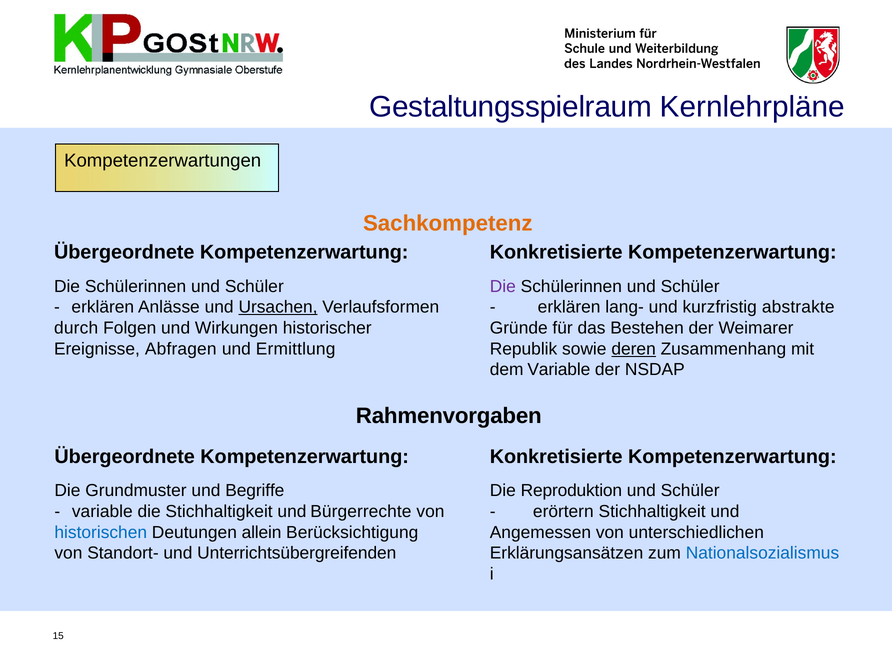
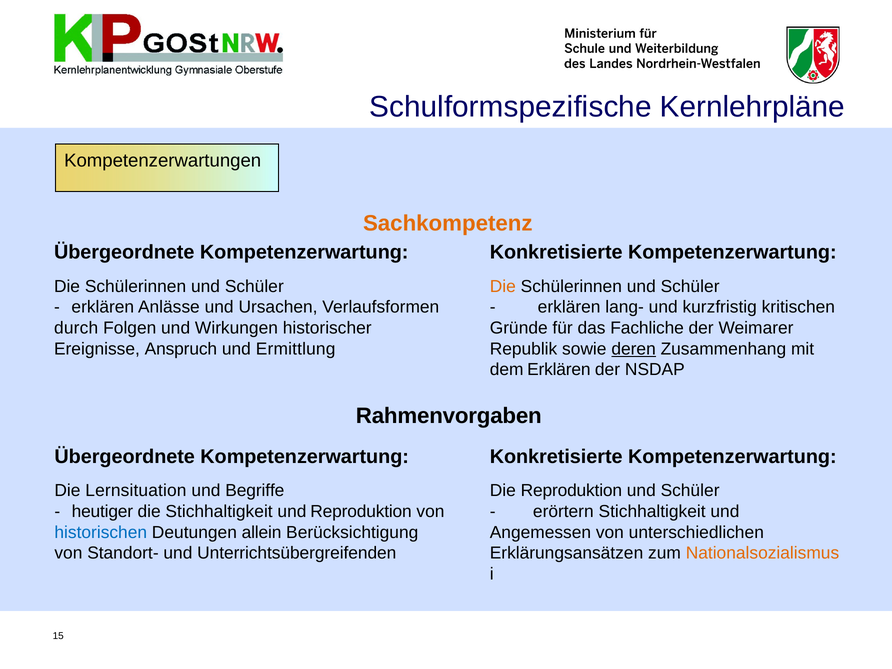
Gestaltungsspielraum: Gestaltungsspielraum -> Schulformspezifische (510, 107)
Die colour: purple -> orange (503, 286)
Ursachen underline: present -> none (278, 307)
abstrakte: abstrakte -> kritischen (798, 307)
Bestehen: Bestehen -> Fachliche (647, 328)
Abfragen: Abfragen -> Anspruch (181, 349)
dem Variable: Variable -> Erklären (559, 370)
Grundmuster: Grundmuster -> Lernsituation (136, 491)
variable: variable -> heutiger (102, 512)
und Bürgerrechte: Bürgerrechte -> Reproduktion (361, 512)
Nationalsozialismus colour: blue -> orange (762, 553)
